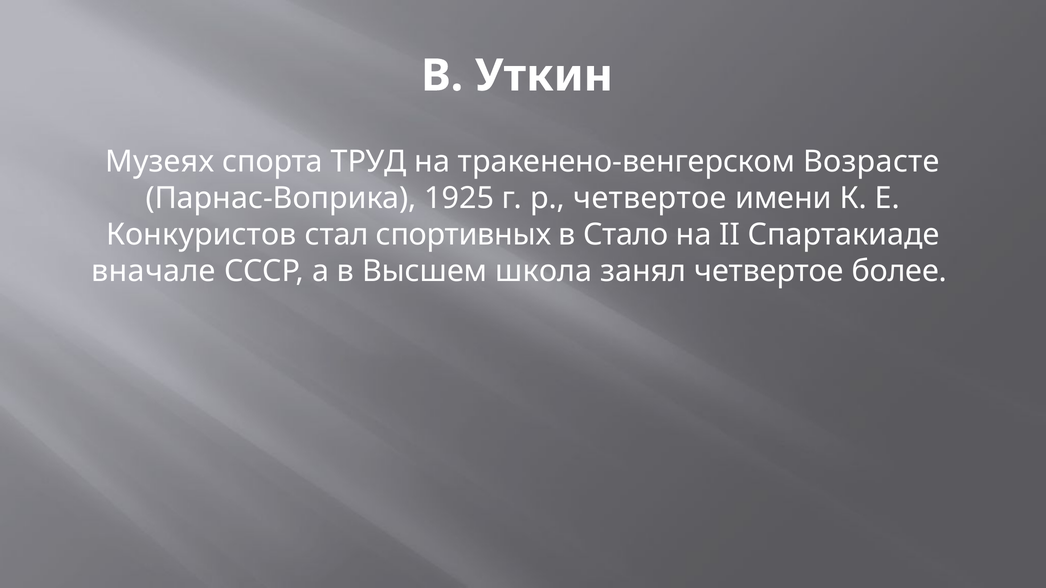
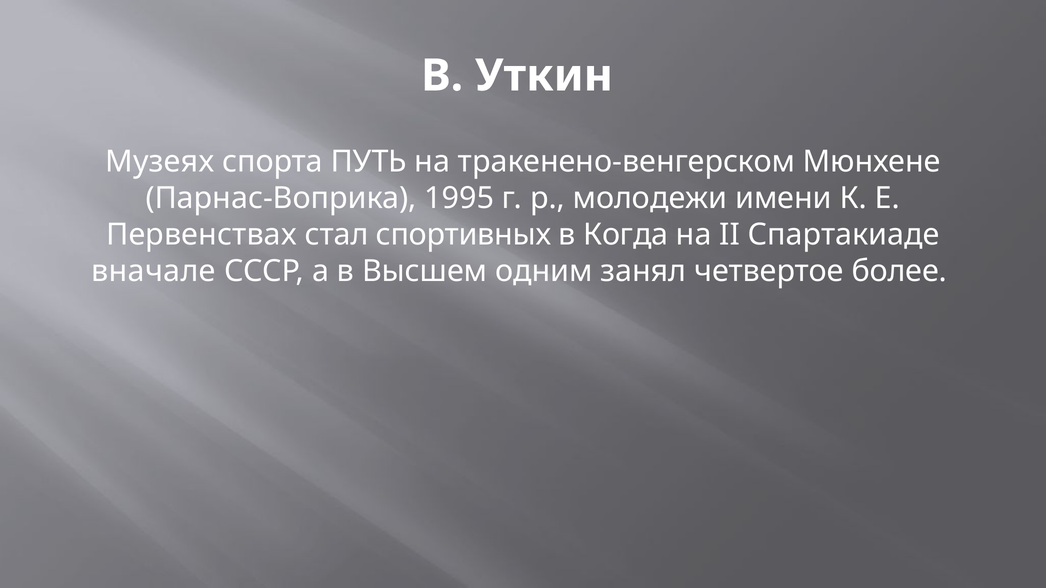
ТРУД: ТРУД -> ПУТЬ (369, 162)
Возрасте: Возрасте -> Мюнхене (872, 162)
1925: 1925 -> 1995 (459, 198)
р четвертое: четвертое -> молодежи (650, 198)
Конкуристов: Конкуристов -> Первенствах (201, 235)
Стало: Стало -> Когда (626, 235)
школа: школа -> одним (544, 271)
